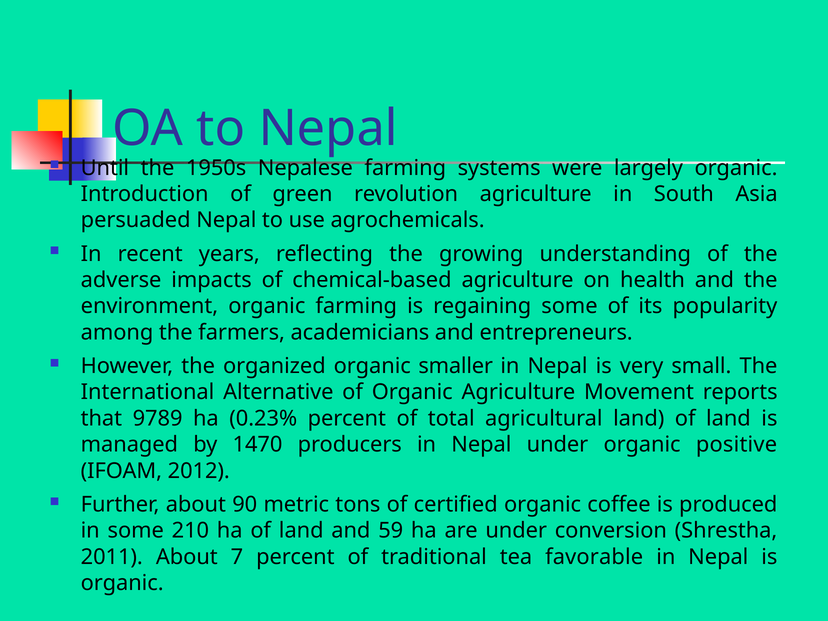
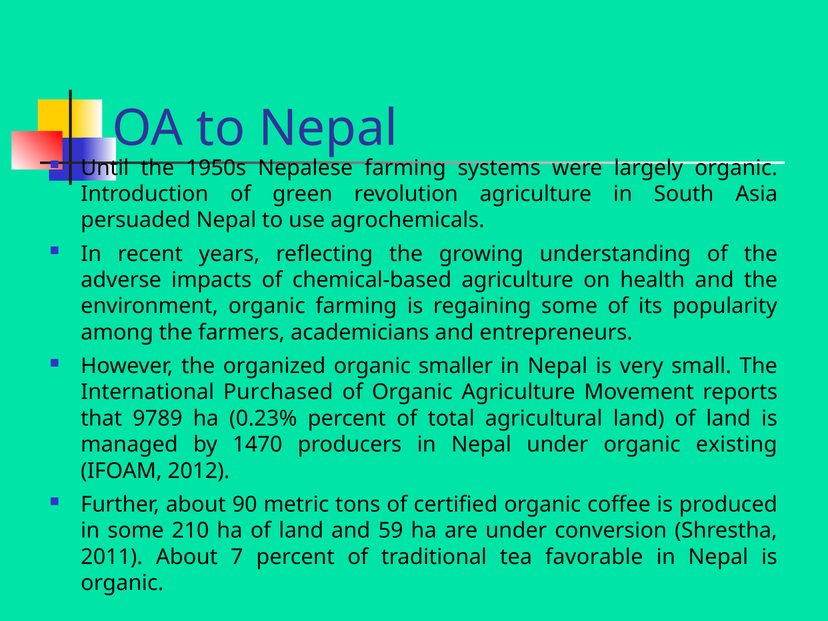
Alternative: Alternative -> Purchased (278, 392)
positive: positive -> existing (737, 445)
